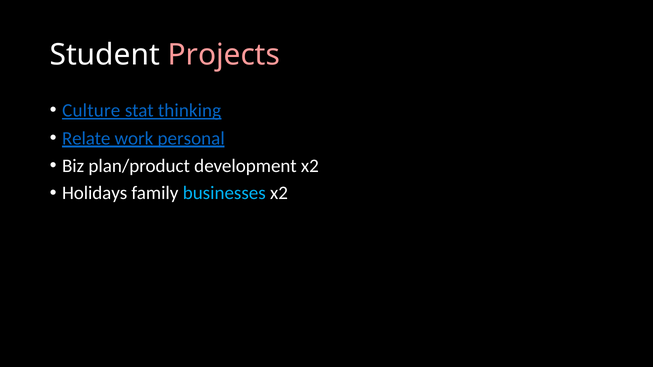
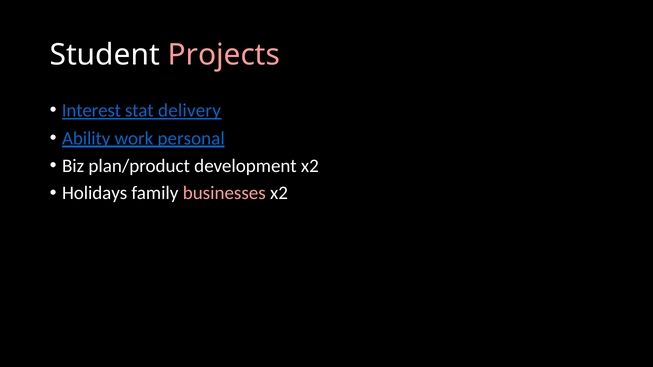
Culture: Culture -> Interest (91, 111)
thinking: thinking -> delivery (189, 111)
Relate: Relate -> Ability (86, 138)
businesses colour: light blue -> pink (224, 193)
